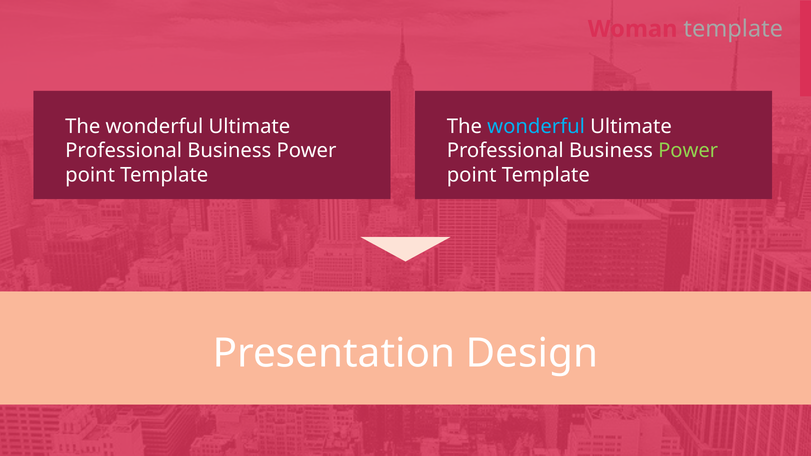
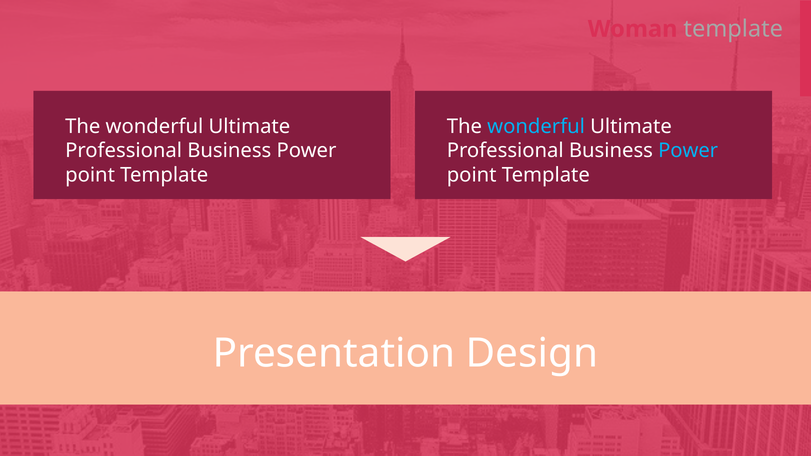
Power colour: light green -> light blue (688, 151)
